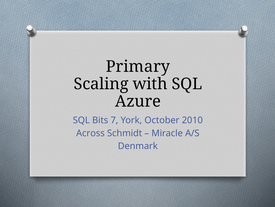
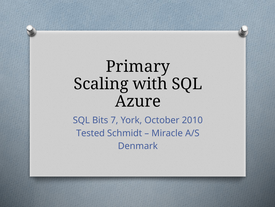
Across: Across -> Tested (90, 133)
